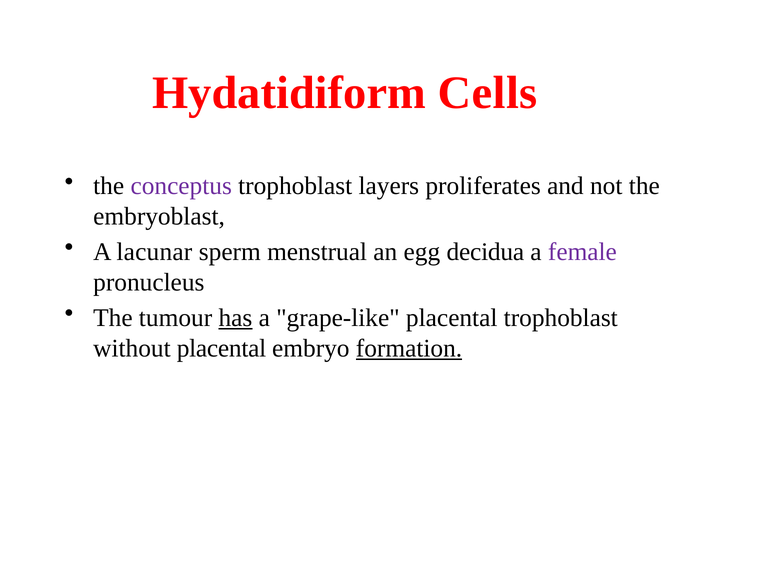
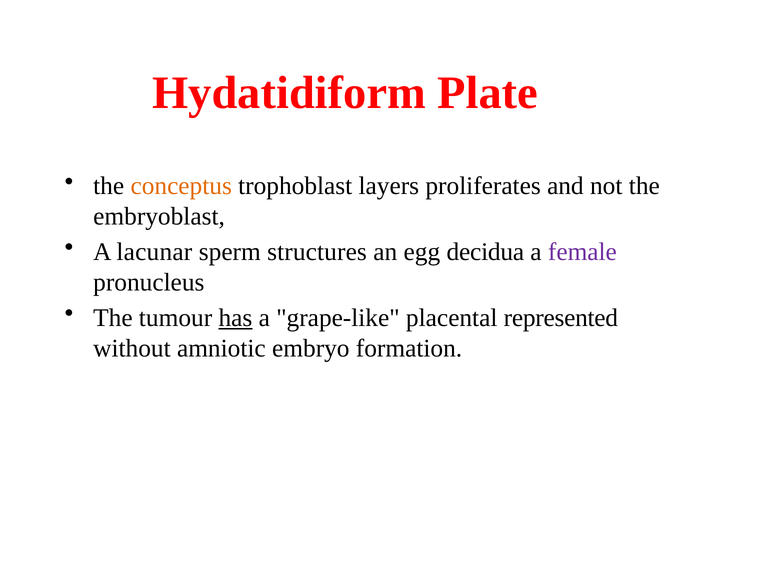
Cells: Cells -> Plate (488, 93)
conceptus colour: purple -> orange (181, 186)
menstrual: menstrual -> structures (317, 252)
placental trophoblast: trophoblast -> represented (561, 318)
without placental: placental -> amniotic (221, 348)
formation underline: present -> none (409, 348)
